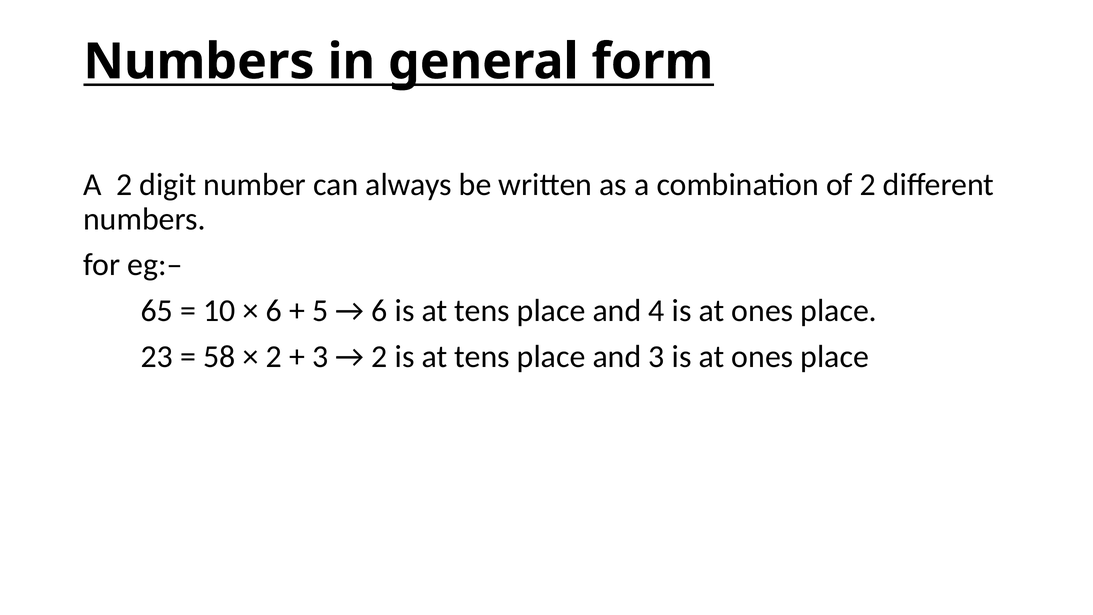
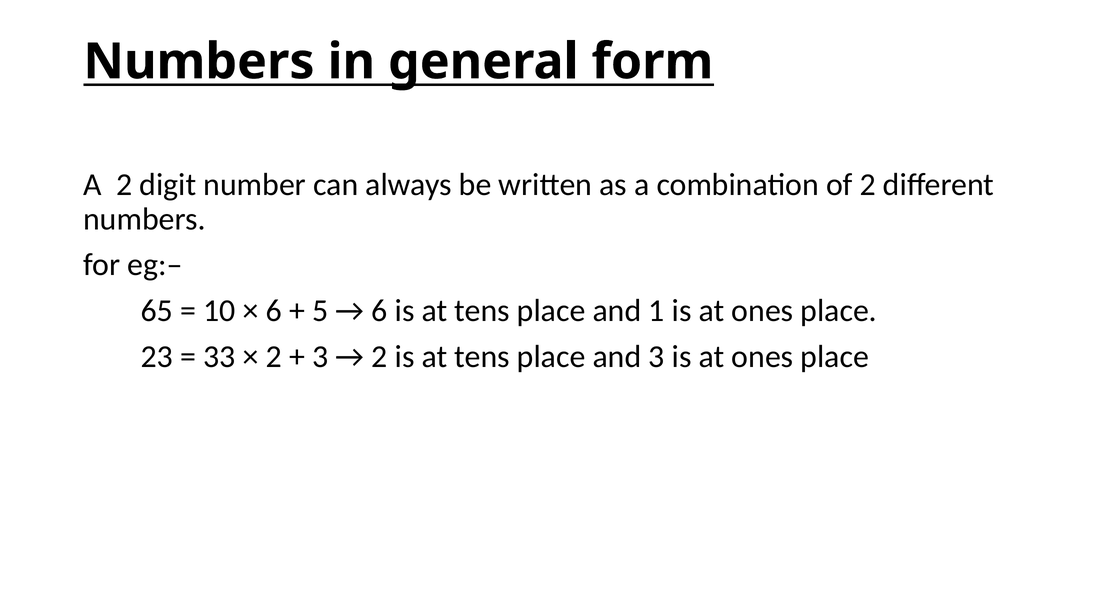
4: 4 -> 1 (656, 311)
58: 58 -> 33 (219, 356)
